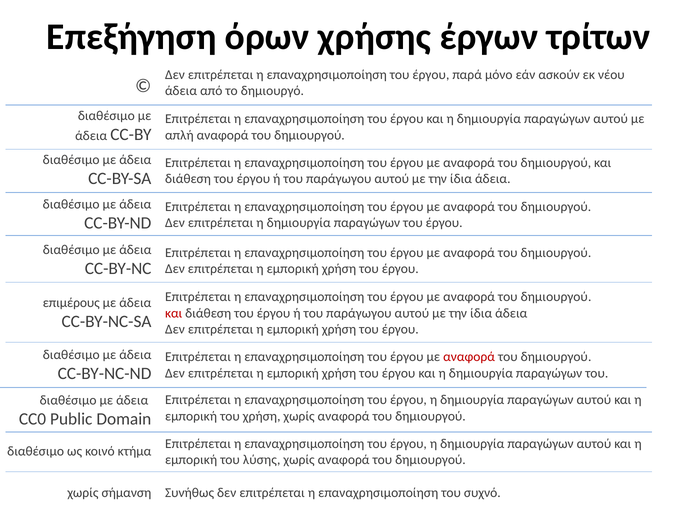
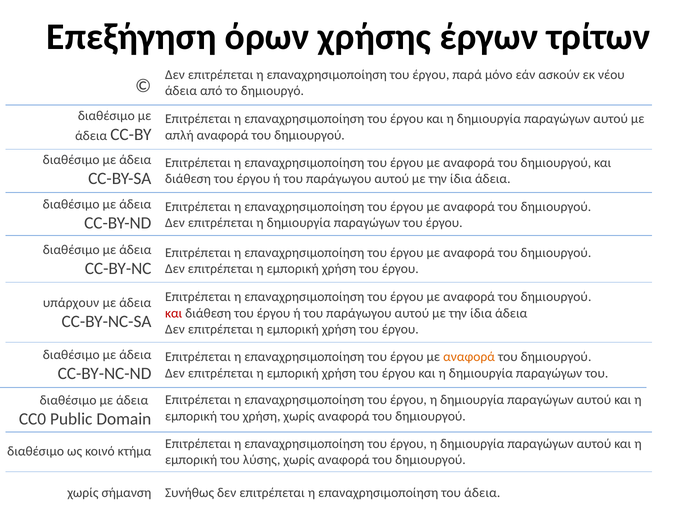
επιμέρους: επιμέρους -> υπάρχουν (71, 303)
αναφορά colour: red -> orange (469, 357)
του συχνό: συχνό -> άδεια (482, 493)
